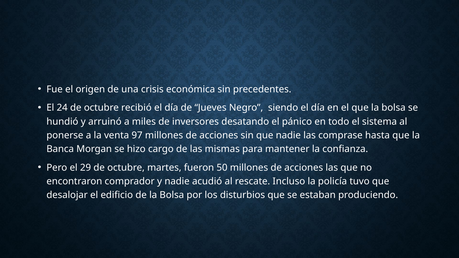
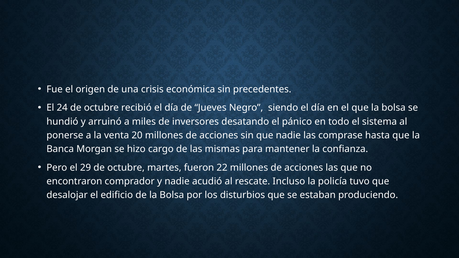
97: 97 -> 20 (137, 135)
50: 50 -> 22 (222, 168)
